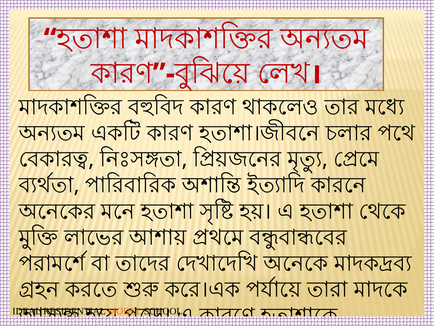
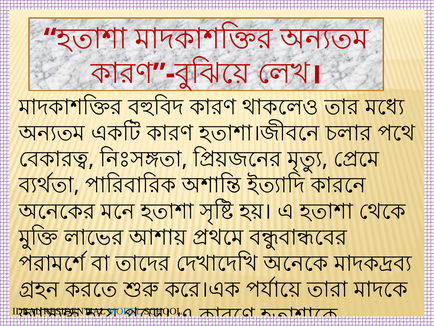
MODEL colour: orange -> blue (125, 311)
